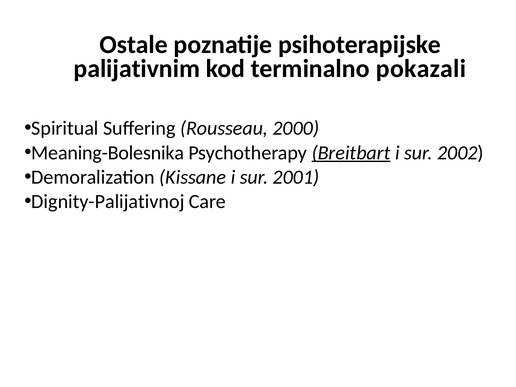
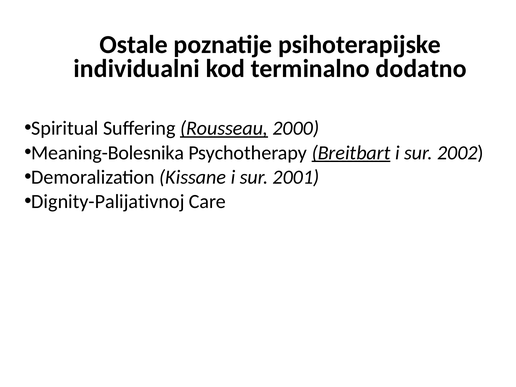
palijativnim: palijativnim -> individualni (137, 69)
pokazali: pokazali -> dodatno (421, 69)
Rousseau underline: none -> present (224, 128)
